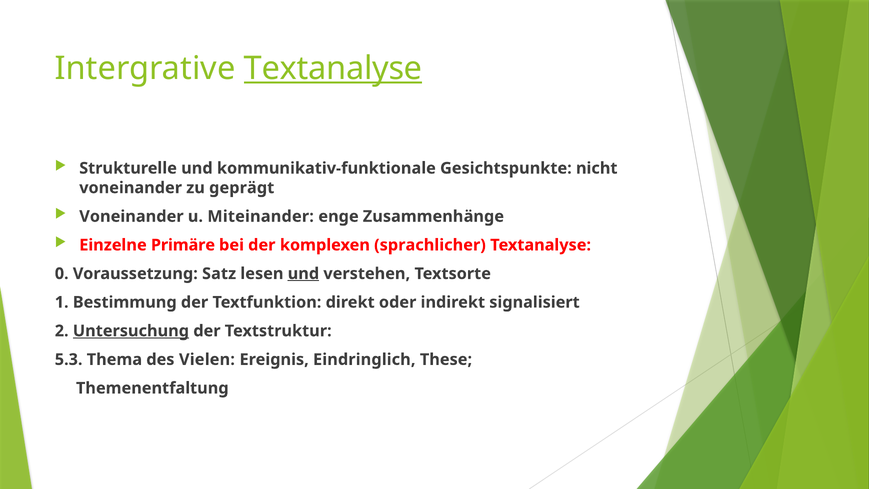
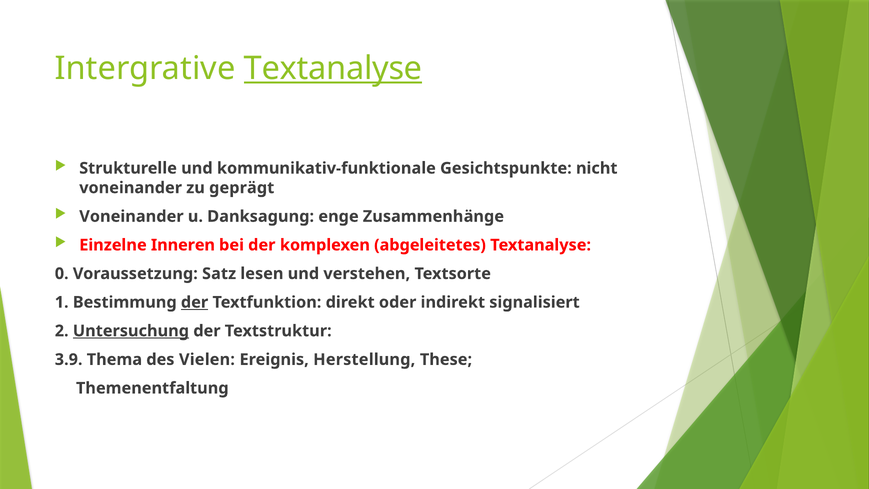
Miteinander: Miteinander -> Danksagung (261, 216)
Primäre: Primäre -> Inneren (183, 245)
sprachlicher: sprachlicher -> abgeleitetes (430, 245)
und underline: present -> none (303, 274)
der underline: none -> present (195, 302)
5.3: 5.3 -> 3.9 (69, 359)
Eindringlich: Eindringlich -> Herstellung (364, 359)
